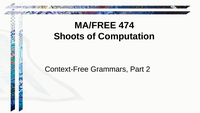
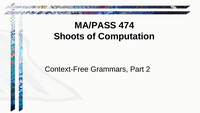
MA/FREE: MA/FREE -> MA/PASS (95, 25)
